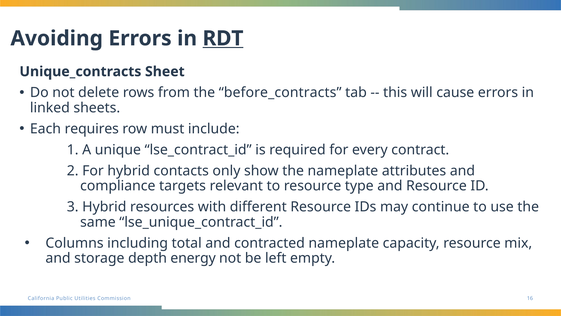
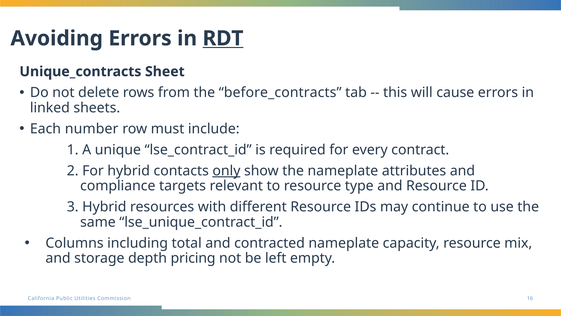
requires: requires -> number (92, 129)
only underline: none -> present (226, 171)
energy: energy -> pricing (193, 258)
